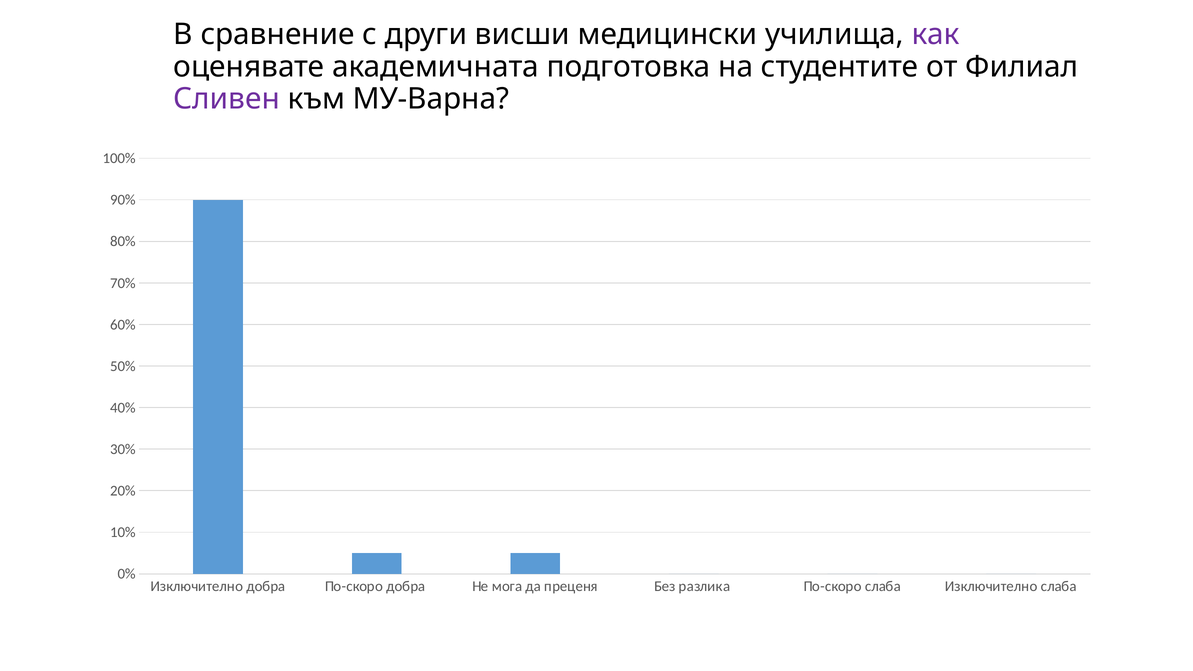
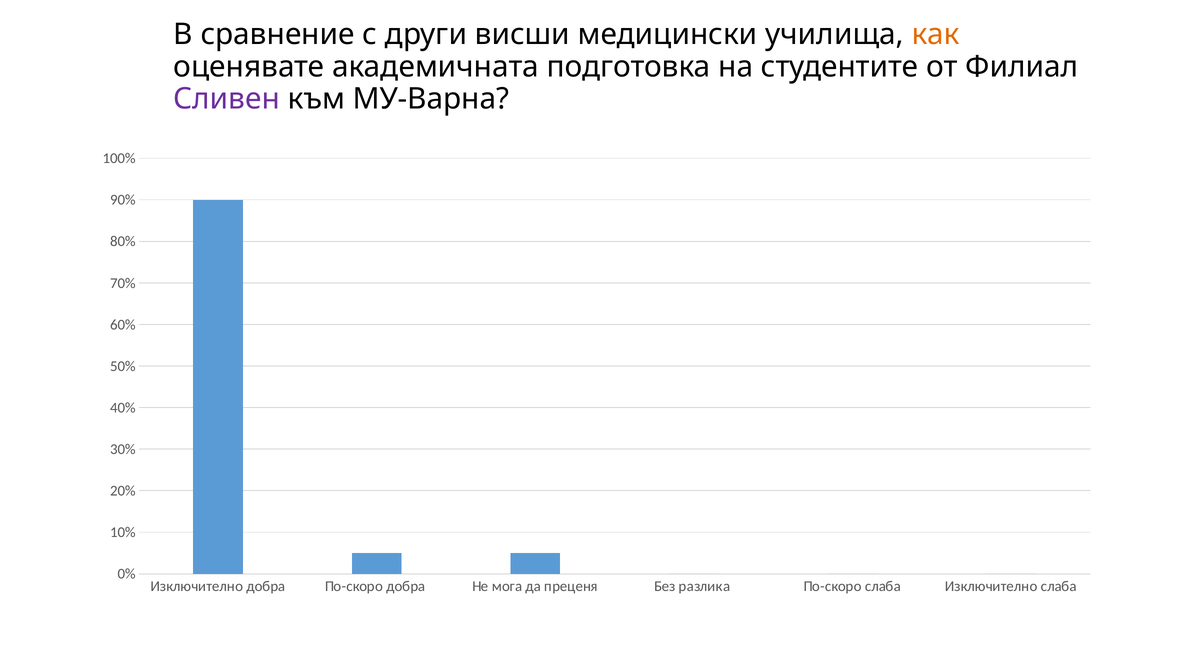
как colour: purple -> orange (935, 35)
